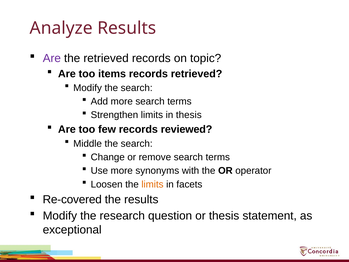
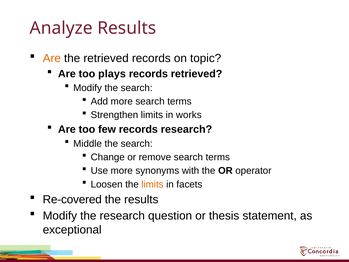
Are colour: purple -> orange (52, 58)
items: items -> plays (112, 74)
in thesis: thesis -> works (189, 115)
records reviewed: reviewed -> research (186, 129)
